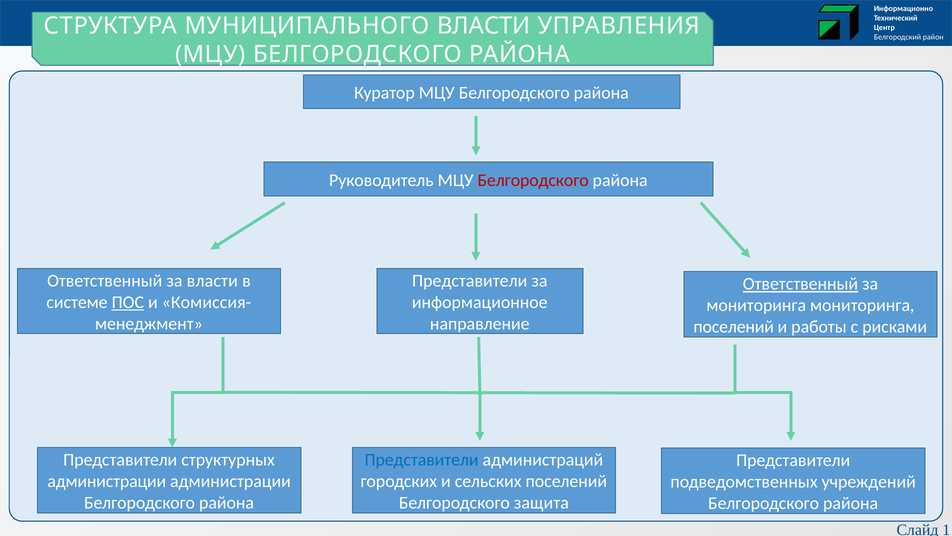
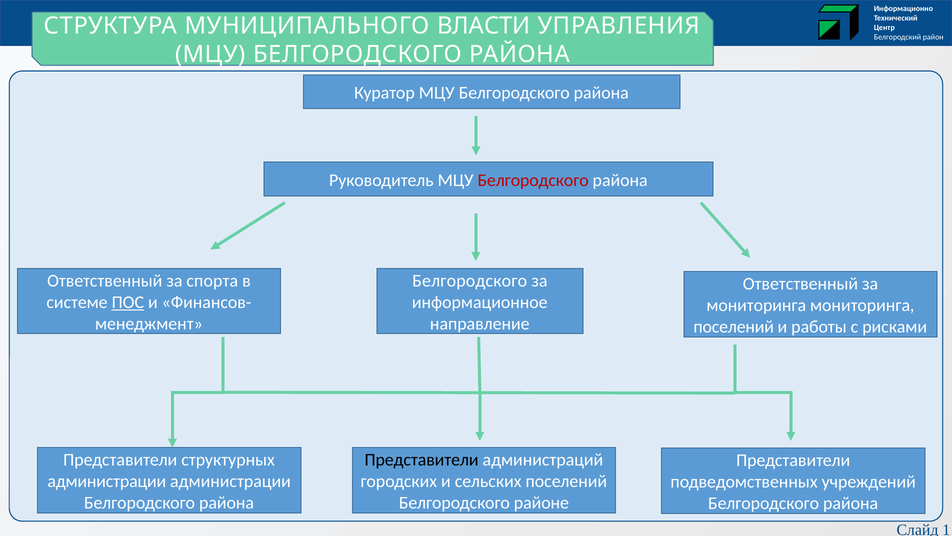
за власти: власти -> спорта (212, 281)
Представители: Представители -> Белгородского (470, 281)
Ответственный underline: present -> none (800, 284)
Комиссия-: Комиссия- -> Финансов- (207, 302)
Представители colour: blue -> black (422, 460)
защита: защита -> районе (541, 503)
